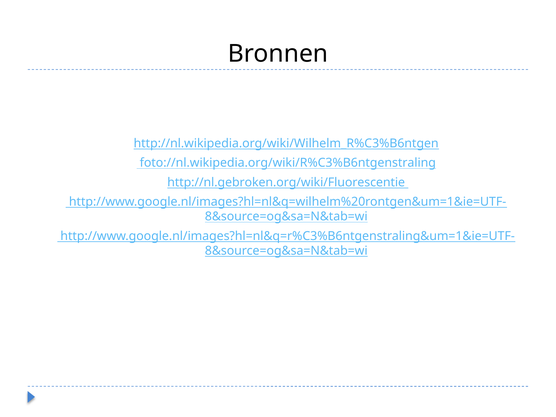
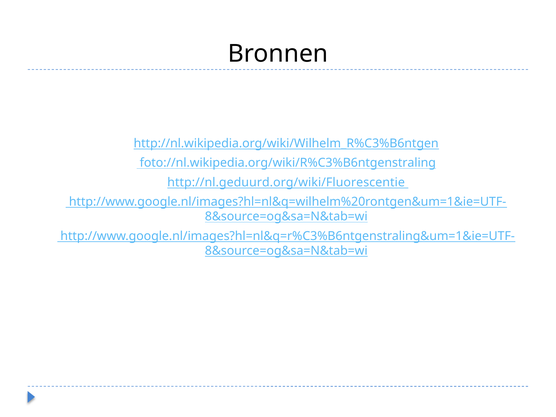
http://nl.gebroken.org/wiki/Fluorescentie: http://nl.gebroken.org/wiki/Fluorescentie -> http://nl.geduurd.org/wiki/Fluorescentie (286, 182)
